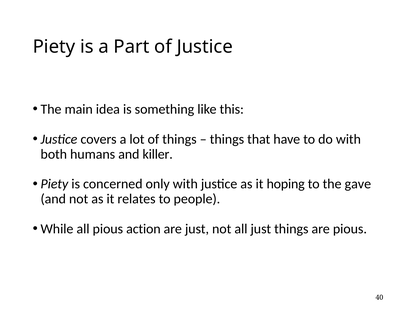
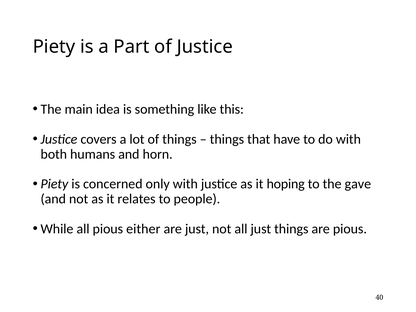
killer: killer -> horn (158, 154)
action: action -> either (143, 229)
